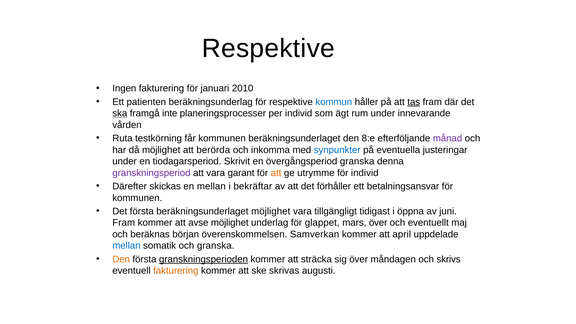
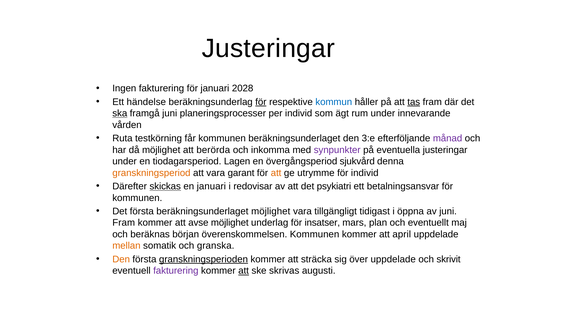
Respektive: Respektive -> Justeringar (268, 48)
2010: 2010 -> 2028 (243, 88)
patienten: patienten -> händelse (146, 102)
för underline: none -> present (261, 102)
framgå inte: inte -> juni (170, 113)
8:e: 8:e -> 3:e (368, 138)
synpunkter colour: blue -> purple (337, 150)
Skrivit: Skrivit -> Lagen (237, 161)
övergångsperiod granska: granska -> sjukvård (357, 161)
granskningsperiod colour: purple -> orange (151, 173)
skickas underline: none -> present (165, 186)
en mellan: mellan -> januari (211, 186)
bekräftar: bekräftar -> redovisar (253, 186)
förhåller: förhåller -> psykiatri (334, 186)
glappet: glappet -> insatser (322, 223)
mars över: över -> plan (378, 223)
överenskommelsen Samverkan: Samverkan -> Kommunen (315, 234)
mellan colour: blue -> orange (126, 246)
över måndagen: måndagen -> uppdelade (393, 259)
skrivs: skrivs -> skrivit (449, 259)
fakturering colour: orange -> purple (176, 271)
att underline: none -> present (244, 271)
